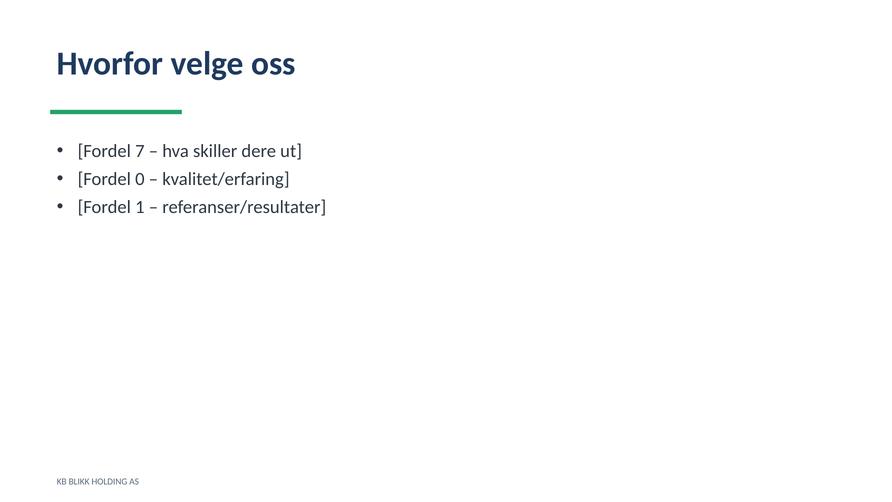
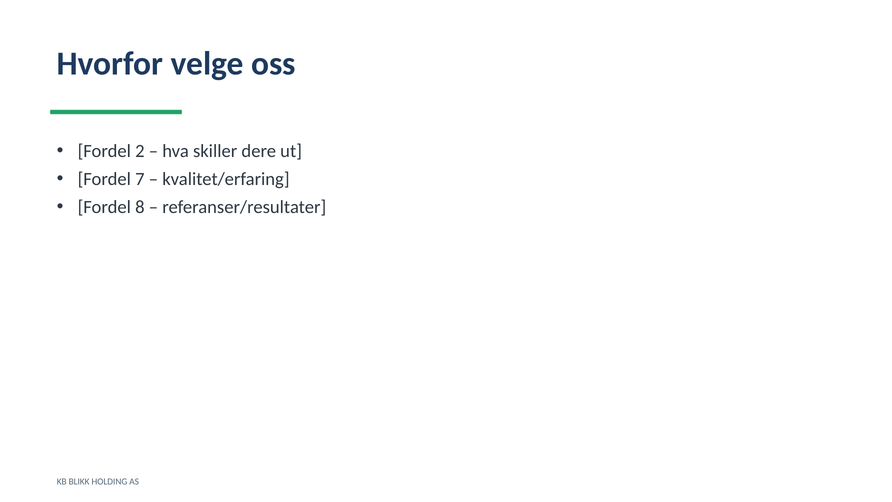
7: 7 -> 2 (140, 151)
0: 0 -> 7 (140, 179)
1: 1 -> 8 (140, 207)
